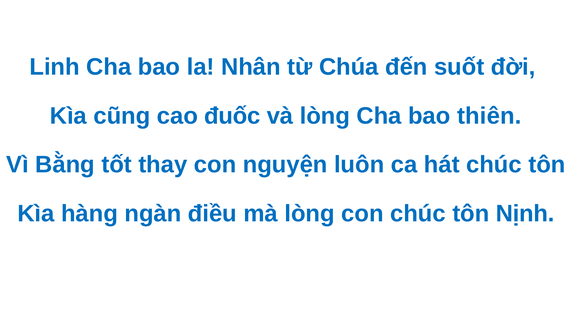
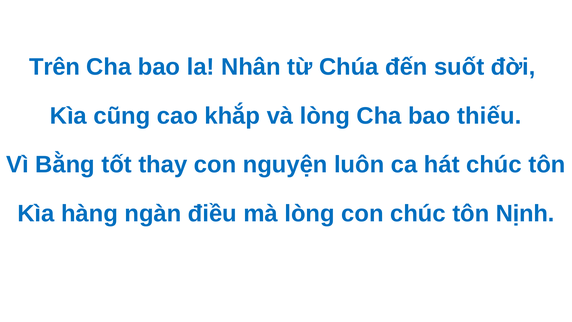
Linh: Linh -> Trên (55, 67)
đuốc: đuốc -> khắp (232, 116)
thiên: thiên -> thiếu (489, 116)
